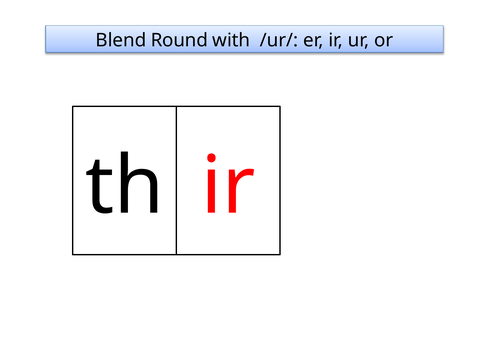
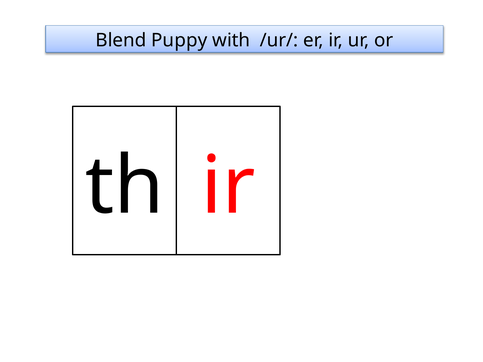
Round: Round -> Puppy (179, 40)
